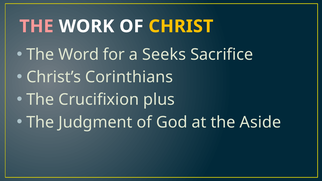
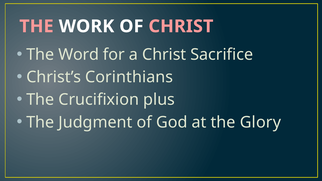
CHRIST colour: yellow -> pink (181, 26)
a Seeks: Seeks -> Christ (164, 55)
Aside: Aside -> Glory (260, 122)
